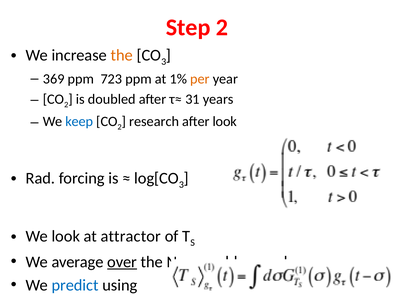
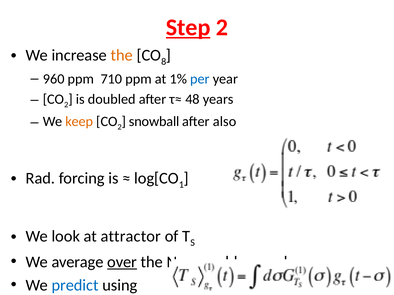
Step underline: none -> present (188, 28)
3: 3 -> 8 (164, 62)
369: 369 -> 960 (54, 79)
723: 723 -> 710 (111, 79)
per colour: orange -> blue (200, 79)
31: 31 -> 48 (192, 99)
keep colour: blue -> orange (79, 122)
research: research -> snowball (154, 122)
after look: look -> also (225, 122)
3: 3 -> 1 (181, 185)
